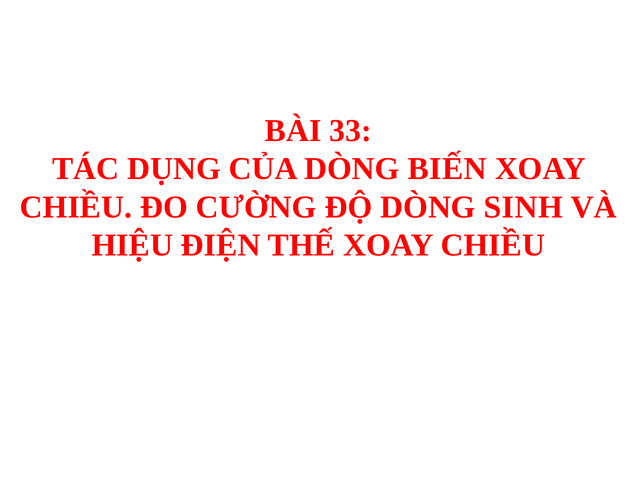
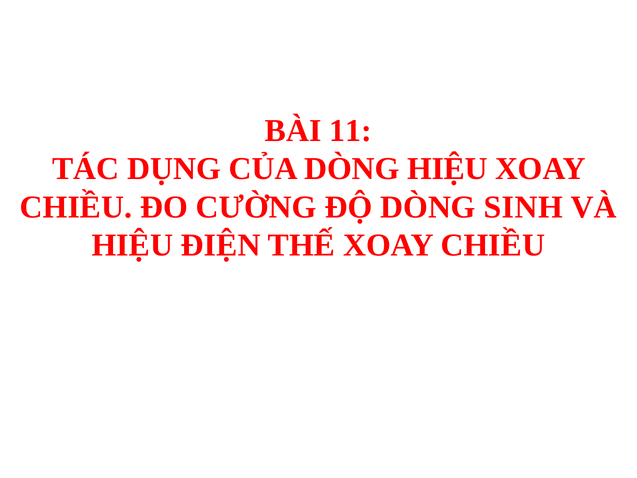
33: 33 -> 11 (351, 131)
DÒNG BIẾN: BIẾN -> HIỆU (447, 169)
